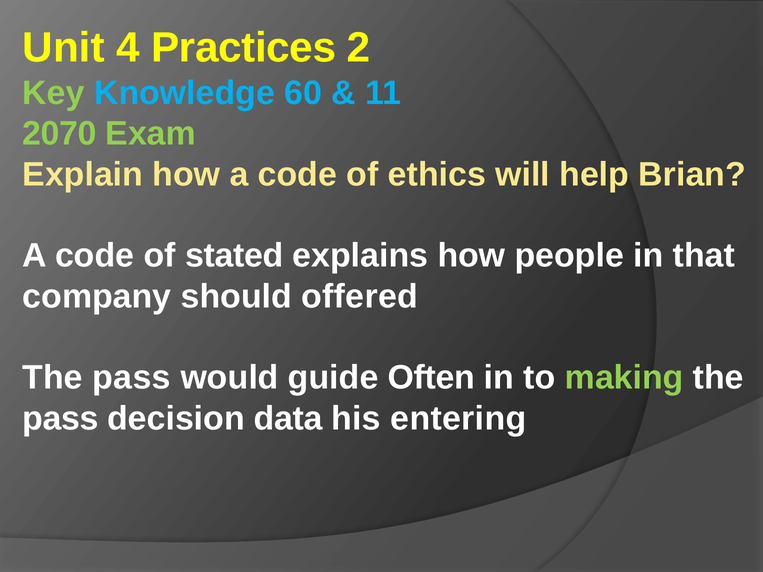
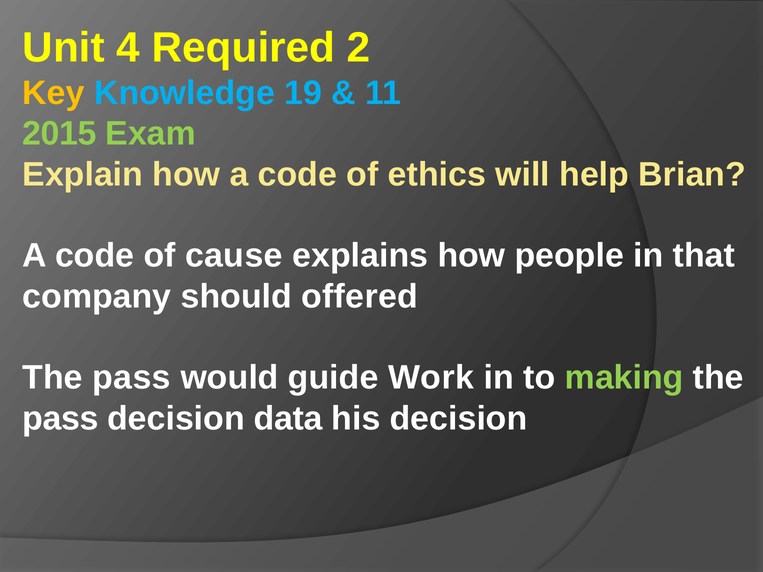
Practices: Practices -> Required (243, 48)
Key colour: light green -> yellow (54, 93)
60: 60 -> 19 (303, 93)
2070: 2070 -> 2015 (59, 134)
stated: stated -> cause (234, 256)
Often: Often -> Work (431, 378)
his entering: entering -> decision (459, 419)
